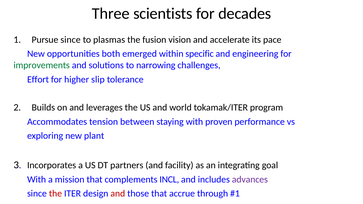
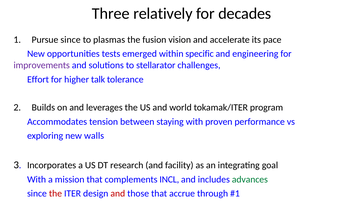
scientists: scientists -> relatively (163, 13)
both: both -> tests (111, 54)
improvements colour: green -> purple (42, 65)
narrowing: narrowing -> stellarator (156, 65)
slip: slip -> talk (98, 79)
plant: plant -> walls (94, 136)
partners: partners -> research (127, 165)
advances colour: purple -> green (250, 180)
